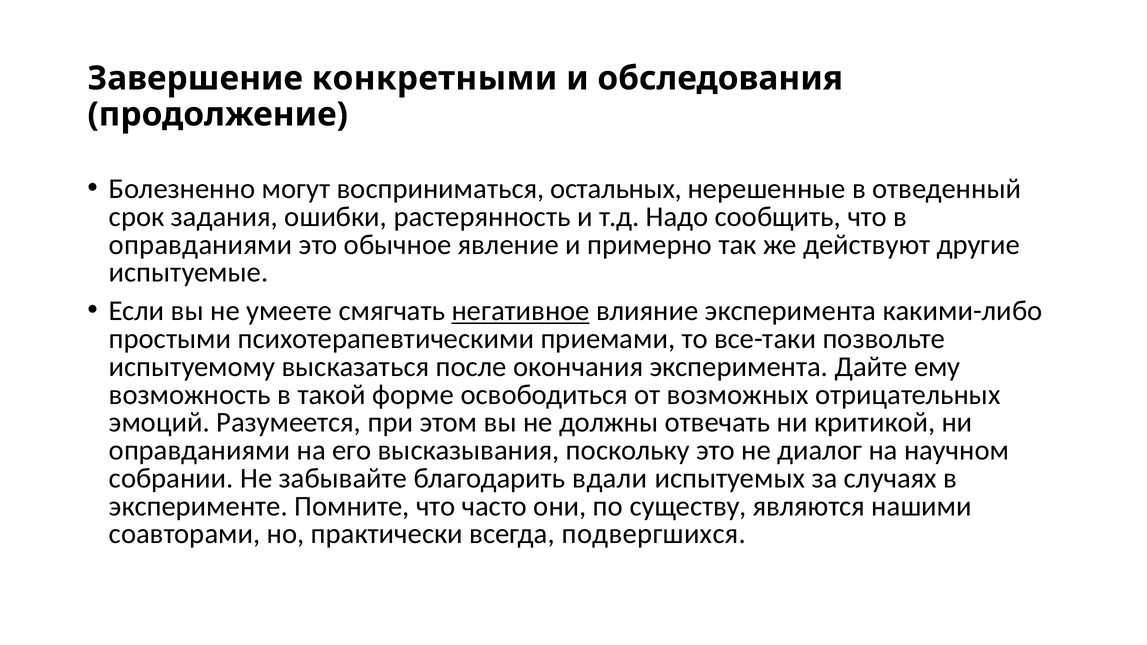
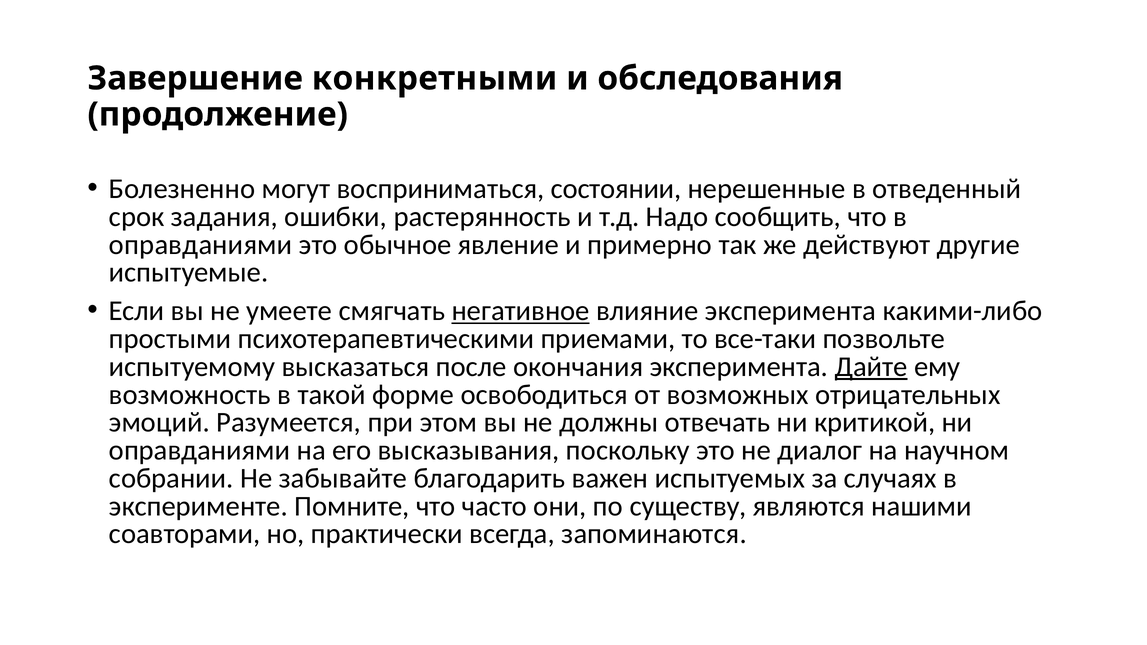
остальных: остальных -> состоянии (616, 189)
Дайте underline: none -> present (871, 367)
вдали: вдали -> важен (610, 478)
подвергшихся: подвергшихся -> запоминаются (654, 534)
